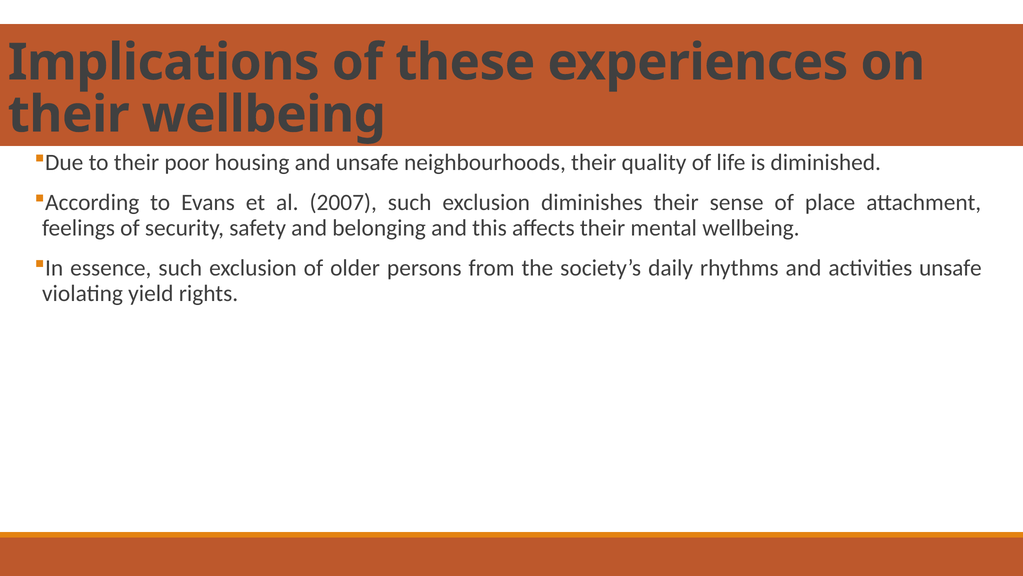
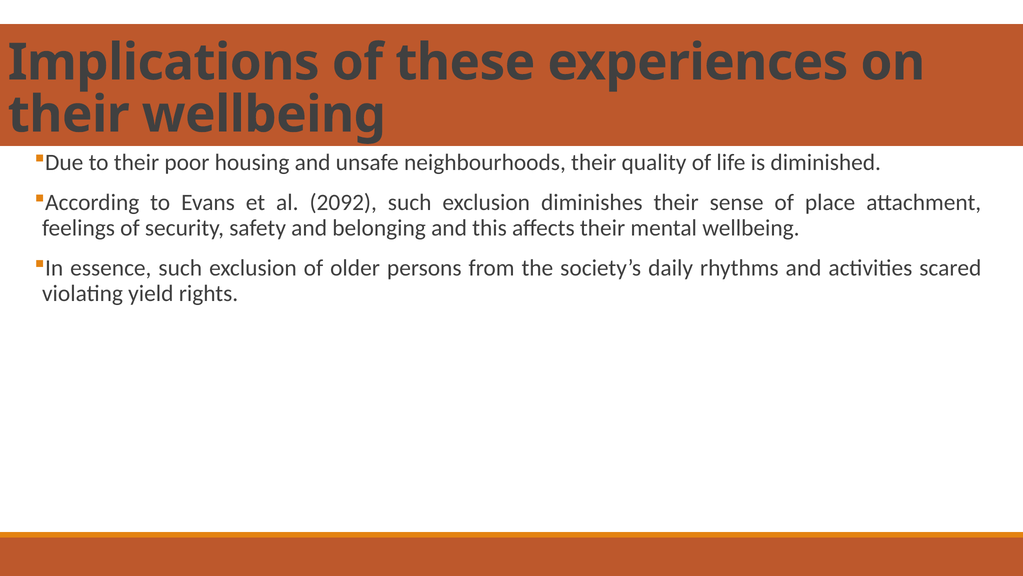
2007: 2007 -> 2092 (343, 202)
activities unsafe: unsafe -> scared (950, 268)
